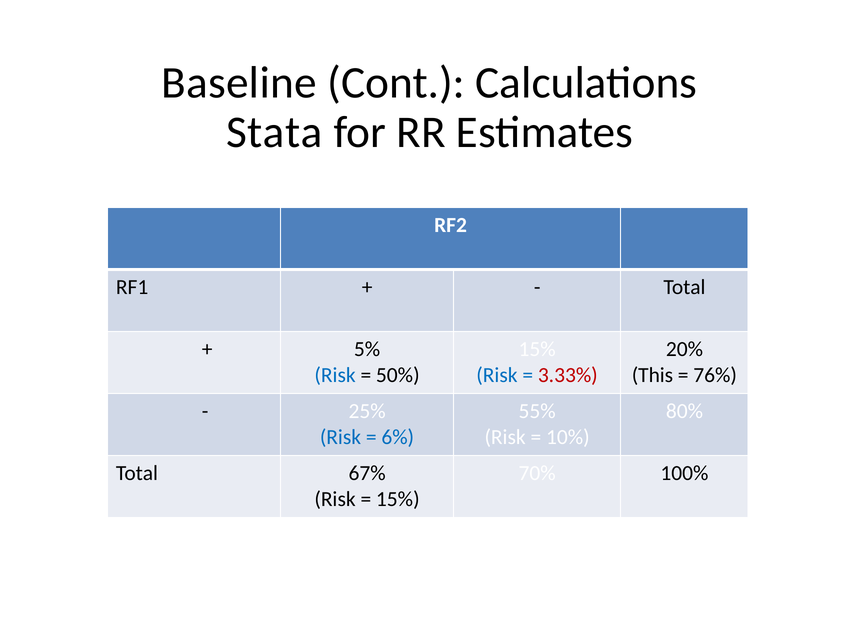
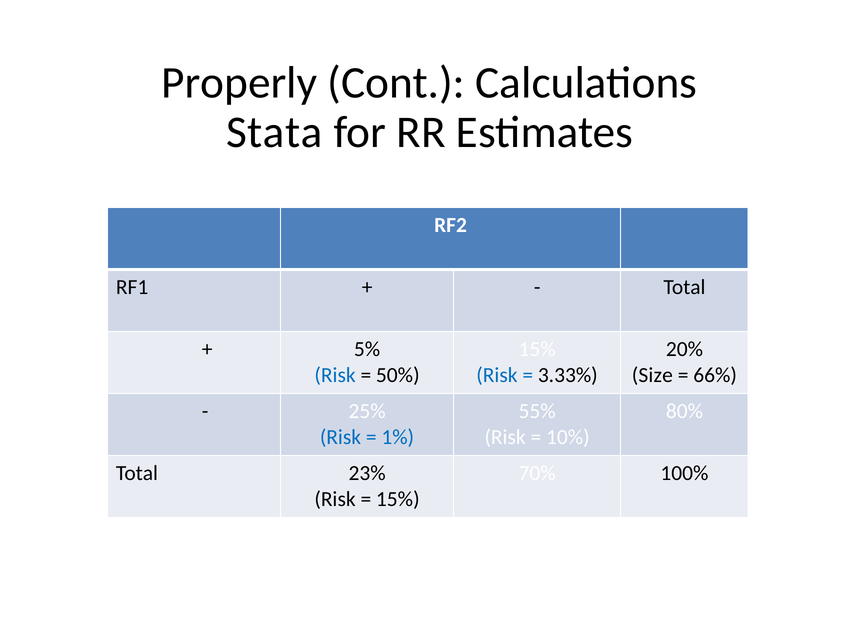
Baseline: Baseline -> Properly (239, 83)
3.33% colour: red -> black (568, 376)
This: This -> Size (652, 376)
76%: 76% -> 66% (715, 376)
6%: 6% -> 1% (398, 438)
67%: 67% -> 23% (367, 473)
